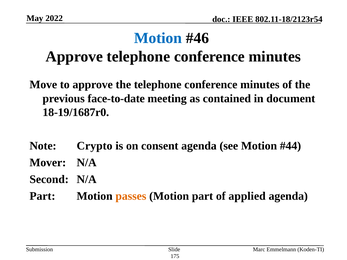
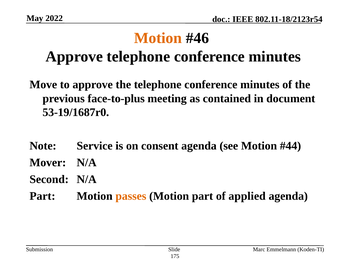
Motion colour: blue -> orange (158, 38)
face-to-date: face-to-date -> face-to-plus (116, 99)
18-19/1687r0: 18-19/1687r0 -> 53-19/1687r0 (76, 112)
Crypto: Crypto -> Service (95, 146)
